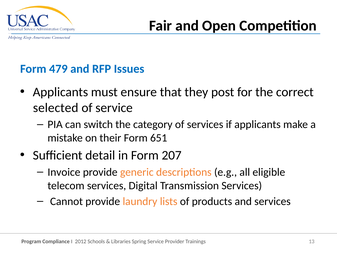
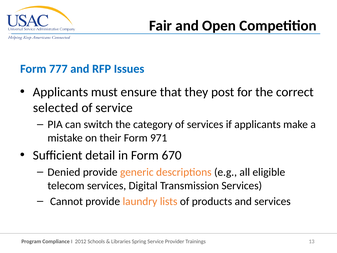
479: 479 -> 777 (58, 69)
651: 651 -> 971 (159, 138)
207: 207 -> 670 (172, 155)
Invoice: Invoice -> Denied (64, 172)
